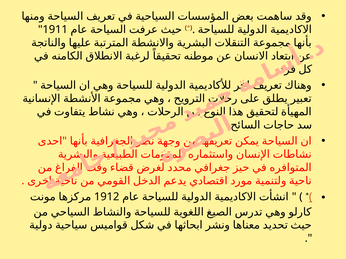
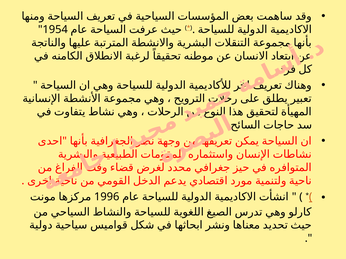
1911: 1911 -> 1954 (55, 30)
1912: 1912 -> 1996 (107, 197)
